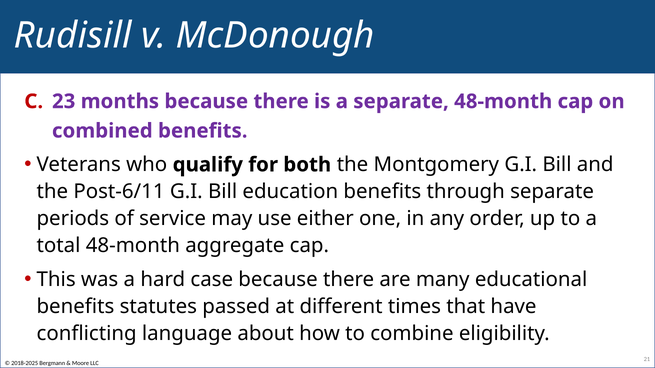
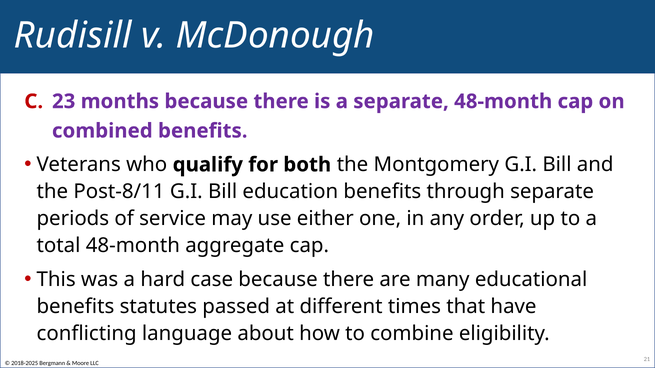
Post-6/11: Post-6/11 -> Post-8/11 (119, 192)
